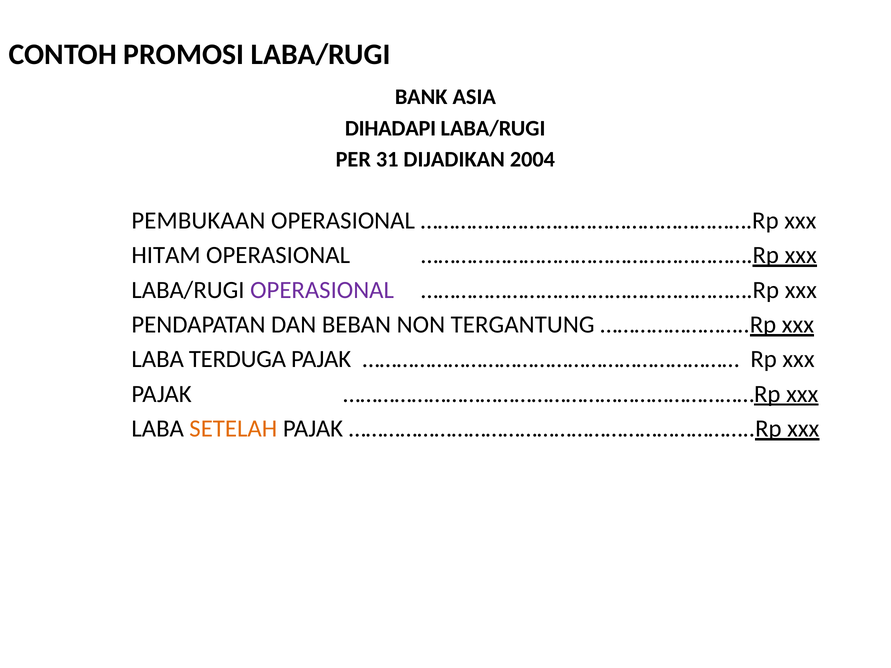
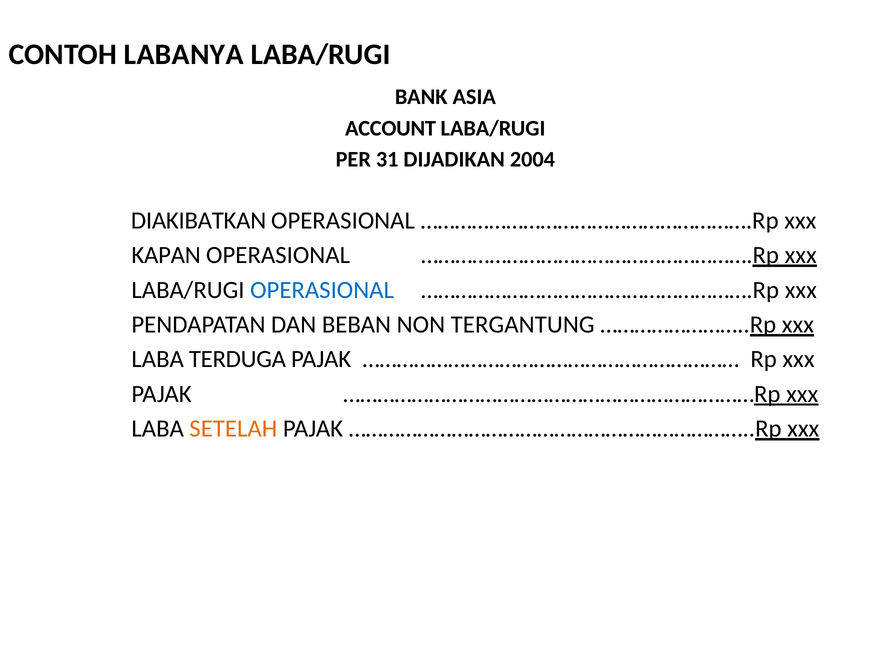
PROMOSI: PROMOSI -> LABANYA (184, 54)
DIHADAPI: DIHADAPI -> ACCOUNT (391, 128)
PEMBUKAAN: PEMBUKAAN -> DIAKIBATKAN (199, 221)
HITAM: HITAM -> KAPAN (166, 255)
OPERASIONAL colour: purple -> blue (322, 290)
